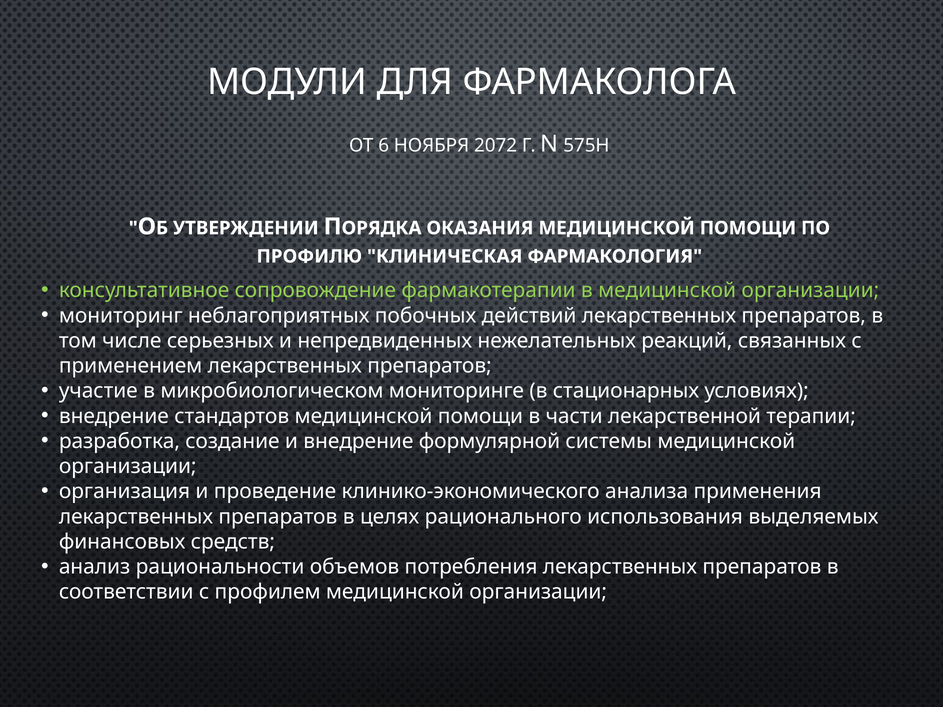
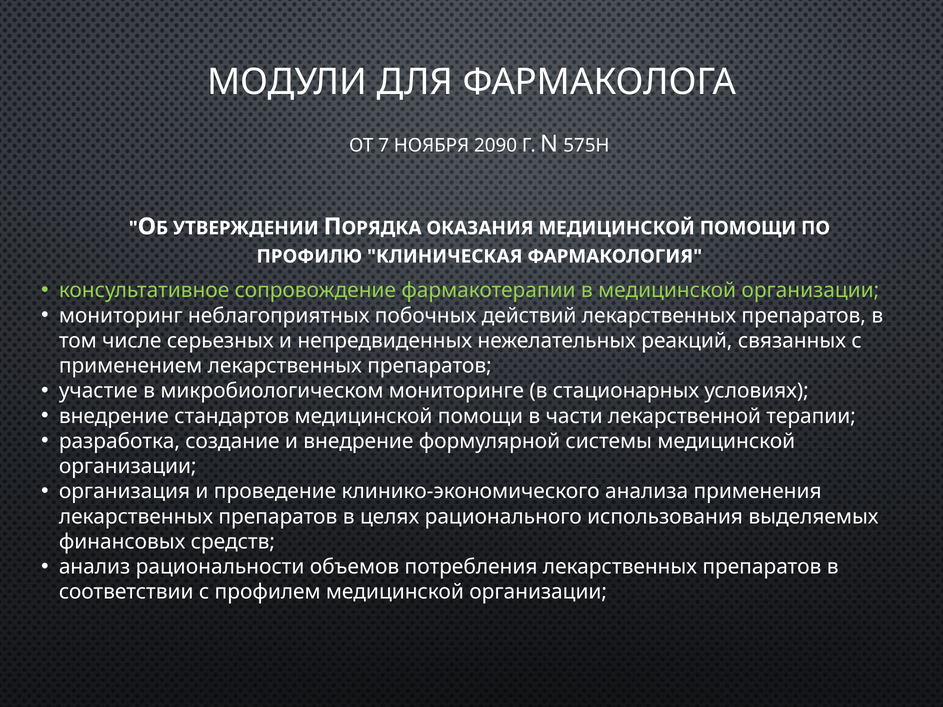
6: 6 -> 7 (384, 145)
2072: 2072 -> 2090 (496, 145)
